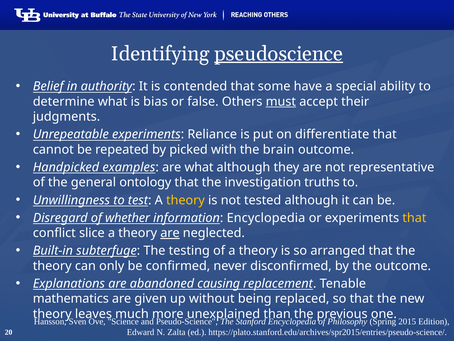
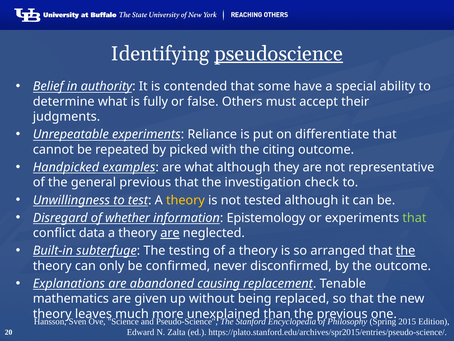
bias: bias -> fully (156, 101)
must underline: present -> none (281, 101)
brain: brain -> citing (279, 149)
general ontology: ontology -> previous (145, 182)
truths: truths -> check (322, 182)
information Encyclopedia: Encyclopedia -> Epistemology (266, 218)
that colour: yellow -> light green (414, 218)
slice: slice -> data (92, 233)
the underline: none -> present (406, 250)
